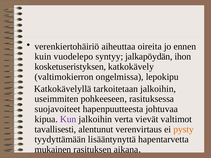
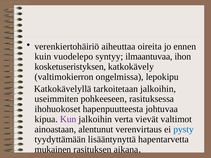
jalkapöydän: jalkapöydän -> ilmaantuvaa (149, 57)
suojavoiteet: suojavoiteet -> ihohuokoset (58, 109)
tavallisesti: tavallisesti -> ainoastaan (55, 129)
pysty colour: orange -> blue (184, 129)
